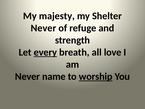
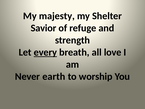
Never: Never -> Savior (43, 28)
name: name -> earth (54, 76)
worship underline: present -> none (96, 76)
